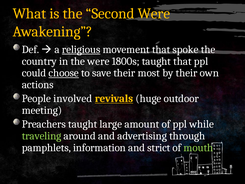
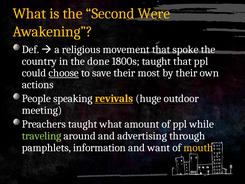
religious underline: present -> none (81, 49)
the were: were -> done (98, 61)
involved: involved -> speaking (73, 98)
taught large: large -> what (111, 124)
strict: strict -> want (159, 147)
mouth colour: light green -> yellow (198, 147)
